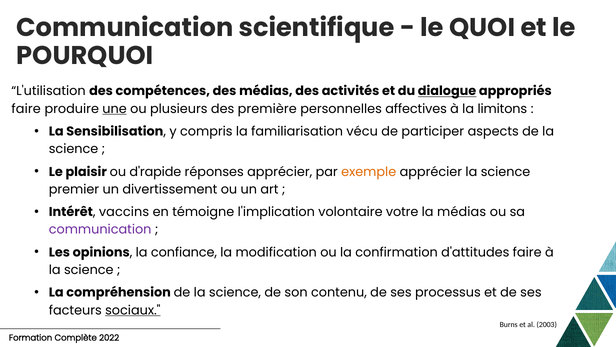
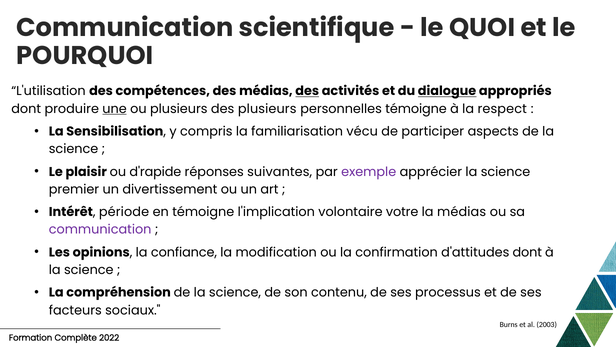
des underline: none -> present (307, 91)
faire: faire -> dont (26, 109)
des première: première -> plusieurs (267, 109)
personnelles affectives: affectives -> témoigne (416, 109)
limitons: limitons -> respect (502, 109)
réponses apprécier: apprécier -> suivantes (280, 172)
exemple colour: orange -> purple (369, 172)
vaccins: vaccins -> période (124, 212)
d'attitudes faire: faire -> dont (527, 252)
sociaux underline: present -> none (133, 310)
